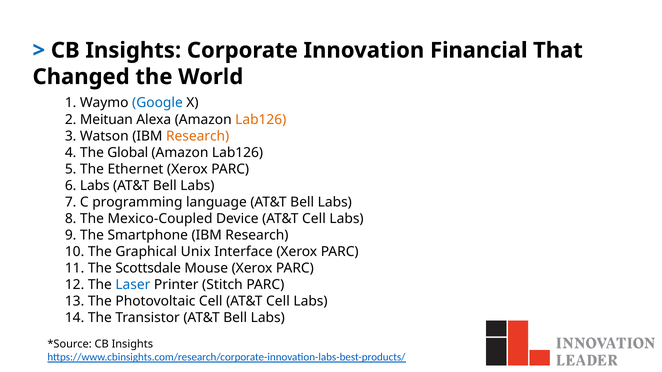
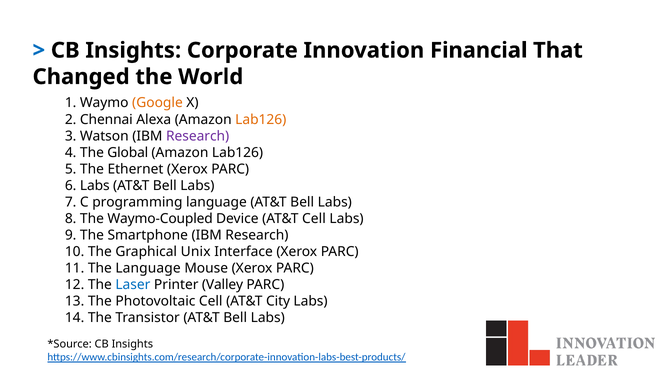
Google colour: blue -> orange (157, 103)
Meituan: Meituan -> Chennai (106, 120)
Research colour: orange -> purple (198, 136)
Mexico-Coupled: Mexico-Coupled -> Waymo-Coupled (160, 219)
The Scottsdale: Scottsdale -> Language (148, 269)
Stitch: Stitch -> Valley (223, 285)
Cell AT&T Cell: Cell -> City (278, 302)
